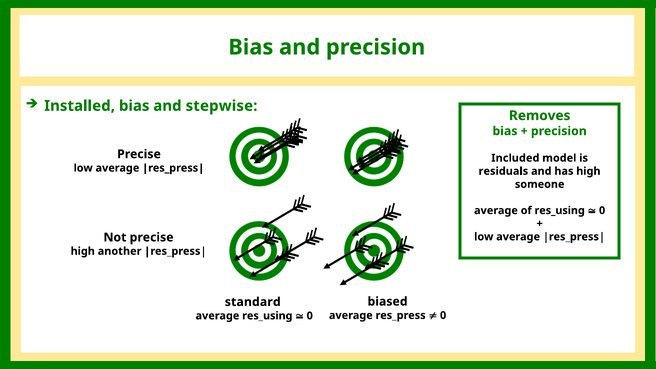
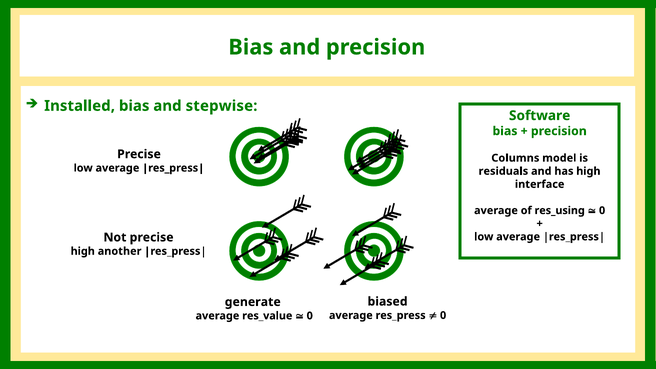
Removes: Removes -> Software (540, 116)
Included: Included -> Columns (515, 158)
someone: someone -> interface (540, 184)
standard: standard -> generate (253, 302)
average res_using: res_using -> res_value (267, 316)
